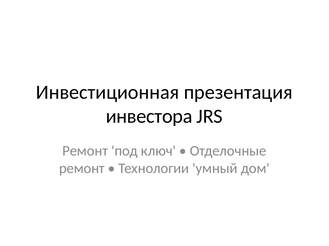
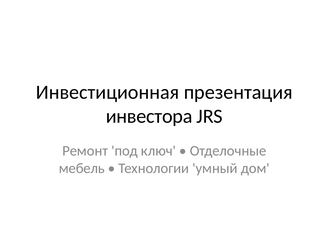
ремонт: ремонт -> мебель (82, 169)
